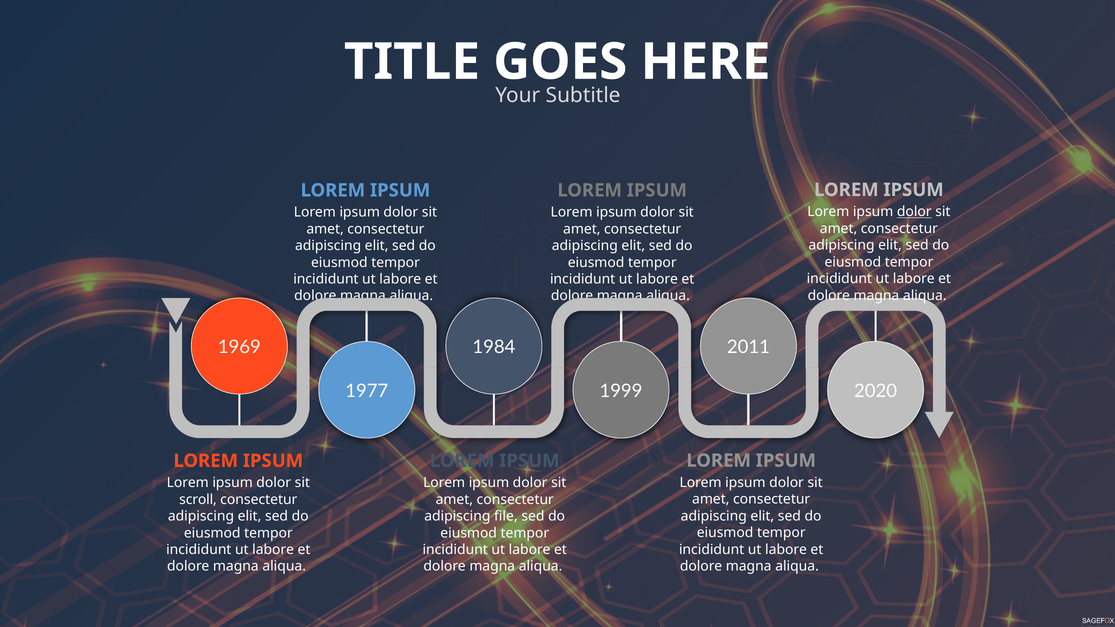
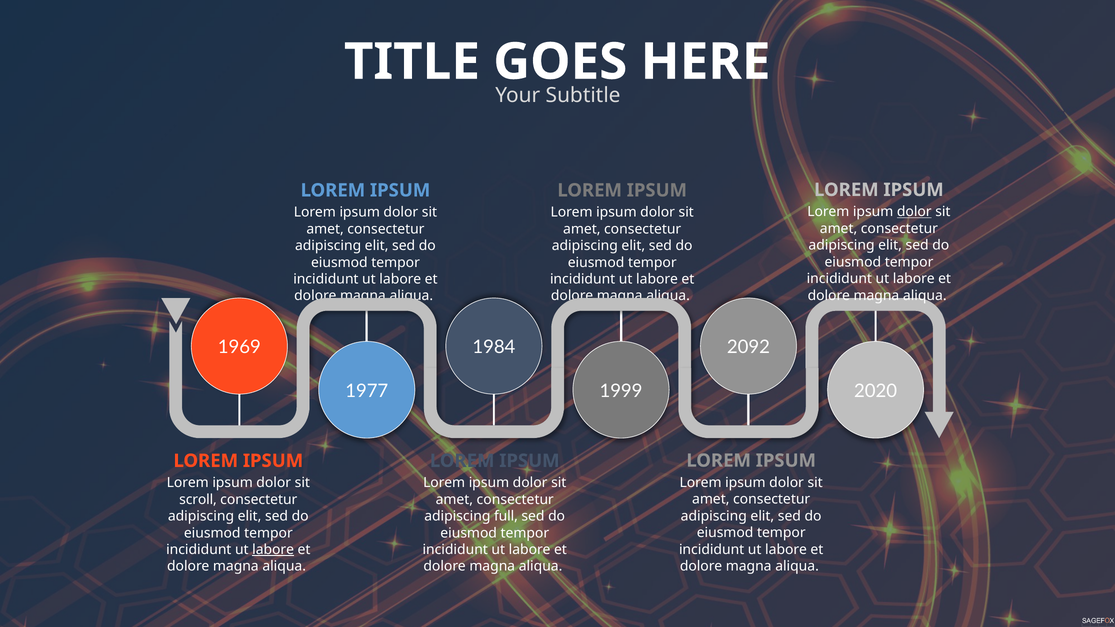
2011: 2011 -> 2092 (748, 347)
file: file -> full (506, 516)
labore underline: none -> present (273, 550)
